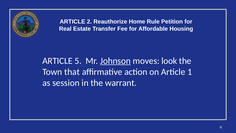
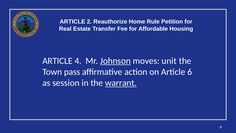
5: 5 -> 4 (78, 61)
look: look -> unit (169, 61)
that: that -> pass (72, 72)
Article 1: 1 -> 6 (190, 72)
warrant underline: none -> present (121, 83)
